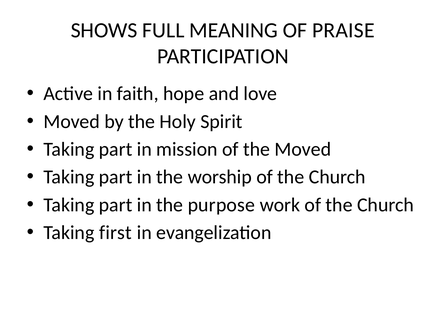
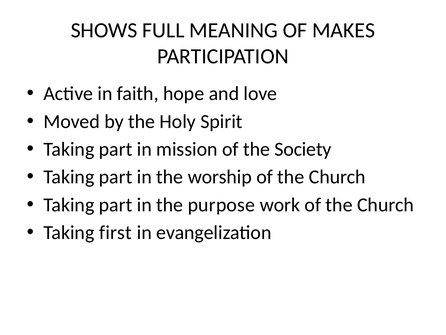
PRAISE: PRAISE -> MAKES (344, 30)
the Moved: Moved -> Society (303, 149)
